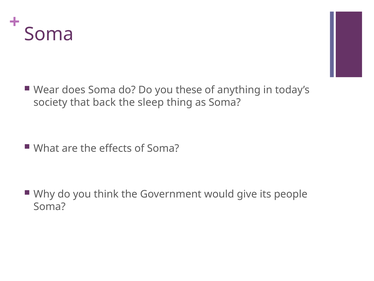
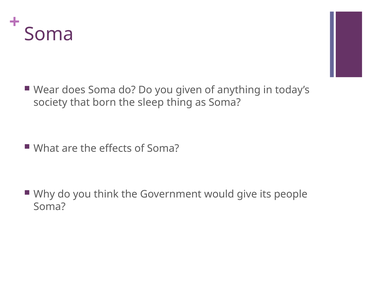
these: these -> given (189, 90)
back: back -> born (104, 102)
